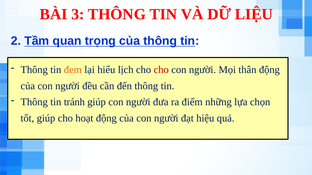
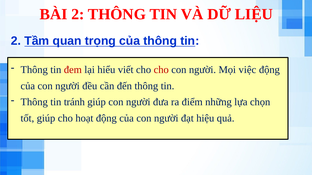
BÀI 3: 3 -> 2 (78, 14)
đem colour: orange -> red (73, 70)
lịch: lịch -> viết (126, 70)
thân: thân -> việc (247, 70)
